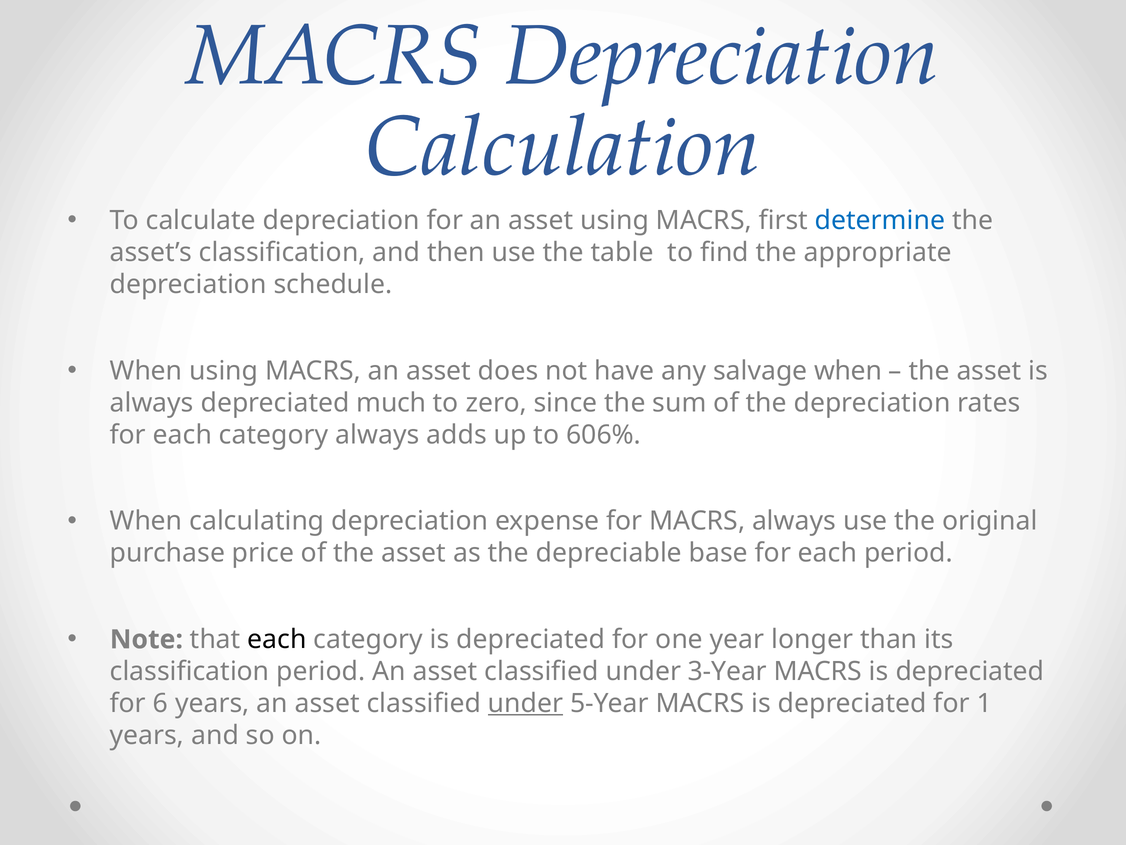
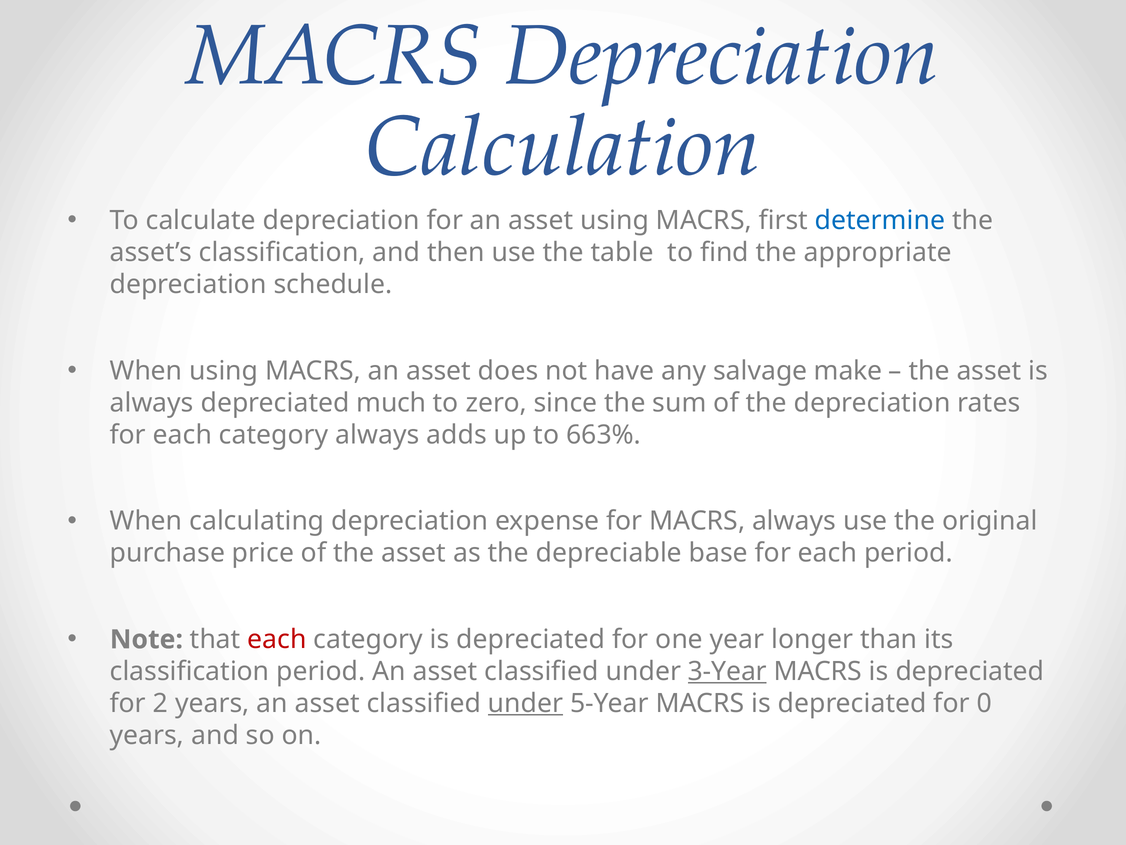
salvage when: when -> make (848, 371)
606%: 606% -> 663% (604, 435)
each colour: black -> red (277, 639)
3-Year underline: none -> present (727, 671)
6: 6 -> 2 (161, 703)
1: 1 -> 0 (984, 703)
